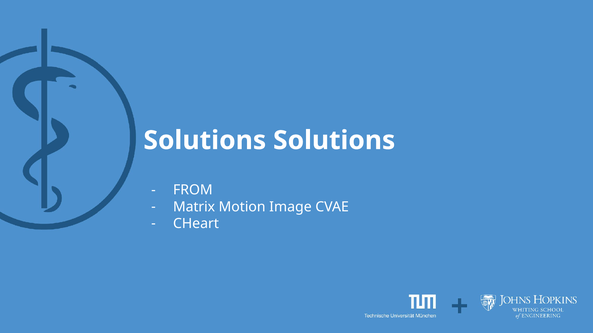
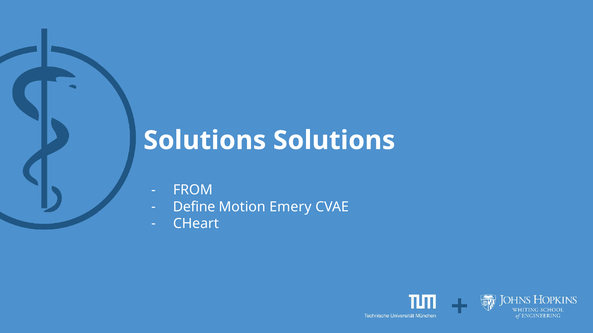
Matrix: Matrix -> Define (194, 207)
Image: Image -> Emery (290, 207)
